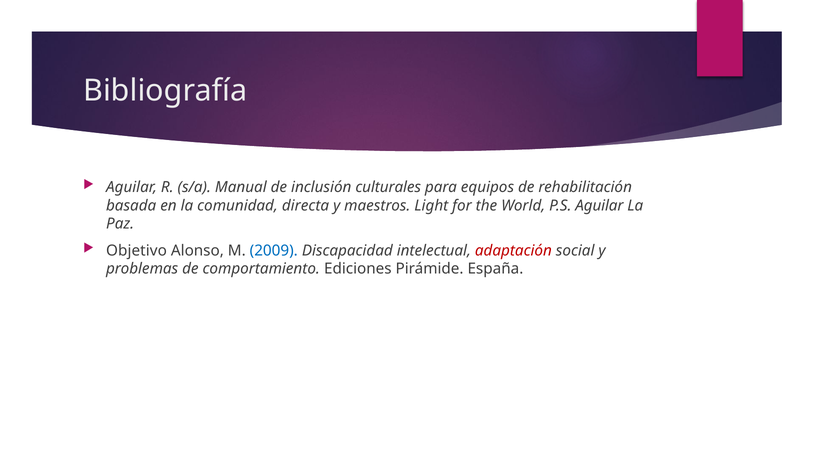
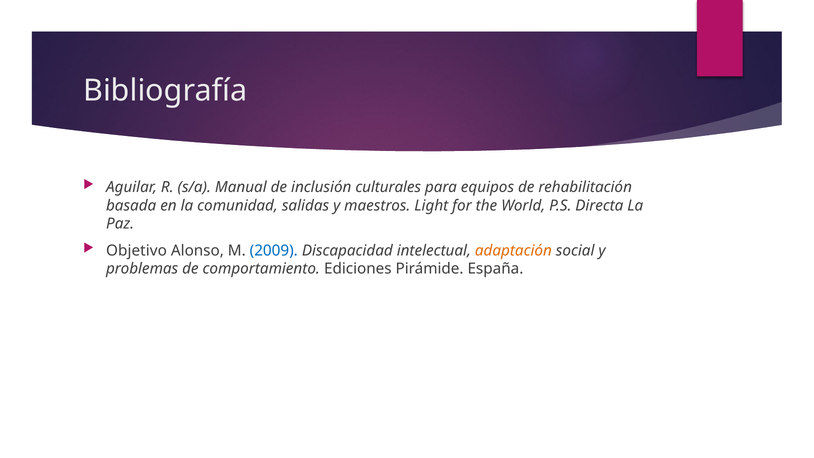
directa: directa -> salidas (306, 205)
P.S Aguilar: Aguilar -> Directa (599, 205)
adaptación colour: red -> orange (513, 251)
